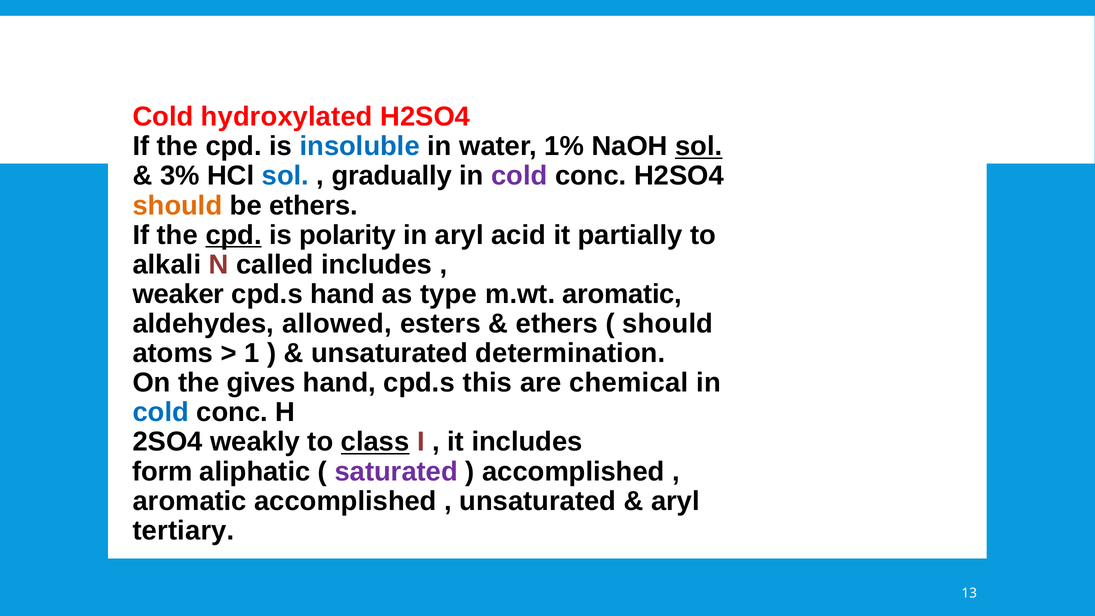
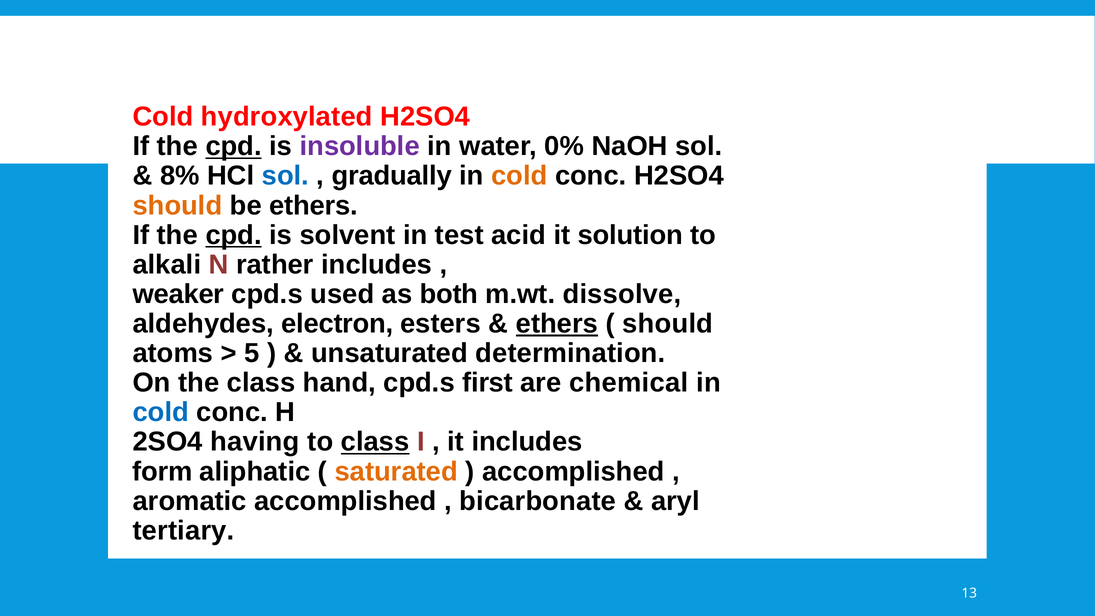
cpd underline: none -> present (234, 146)
insoluble colour: blue -> purple (360, 146)
1%: 1% -> 0% (564, 146)
sol underline: present -> none (699, 146)
3%: 3% -> 8% (180, 176)
cold colour: purple -> orange (519, 176)
polarity: polarity -> solvent (348, 235)
in aryl: aryl -> test (459, 235)
partially: partially -> solution (630, 235)
called: called -> rather (275, 265)
cpd.s hand: hand -> used (342, 294)
type: type -> both (449, 294)
m.wt aromatic: aromatic -> dissolve (622, 294)
allowed: allowed -> electron (337, 324)
ethers underline: none -> present (557, 324)
1: 1 -> 5 (252, 353)
the gives: gives -> class (261, 383)
this: this -> first (488, 383)
weakly: weakly -> having (255, 442)
saturated colour: purple -> orange (396, 471)
unsaturated: unsaturated -> bicarbonate (538, 501)
